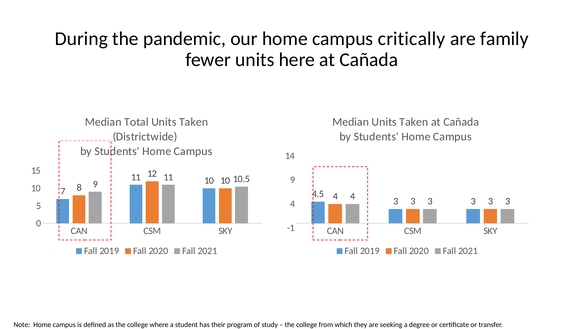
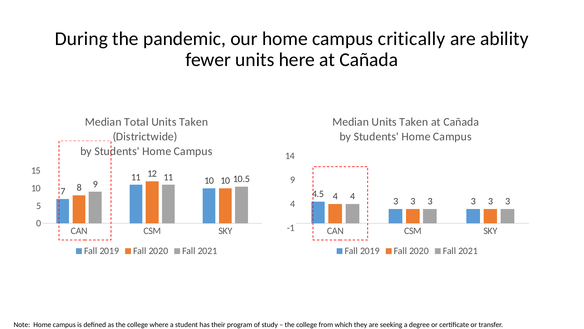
family: family -> ability (504, 39)
